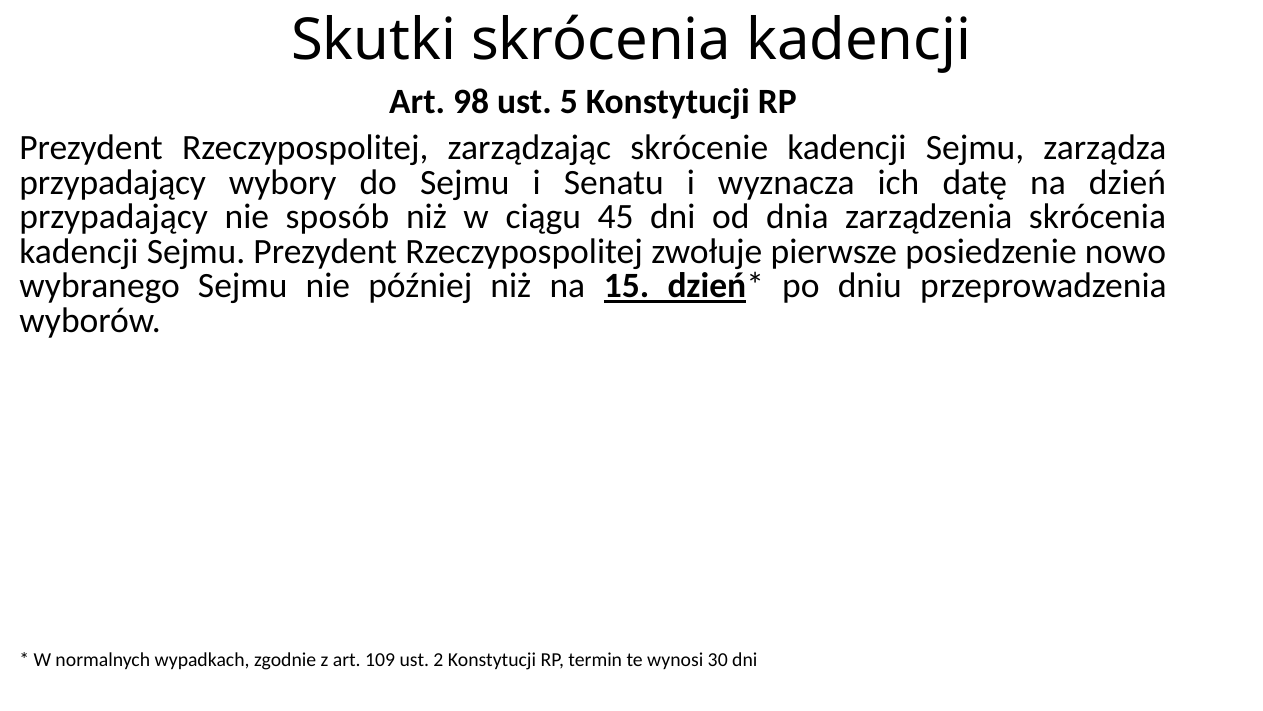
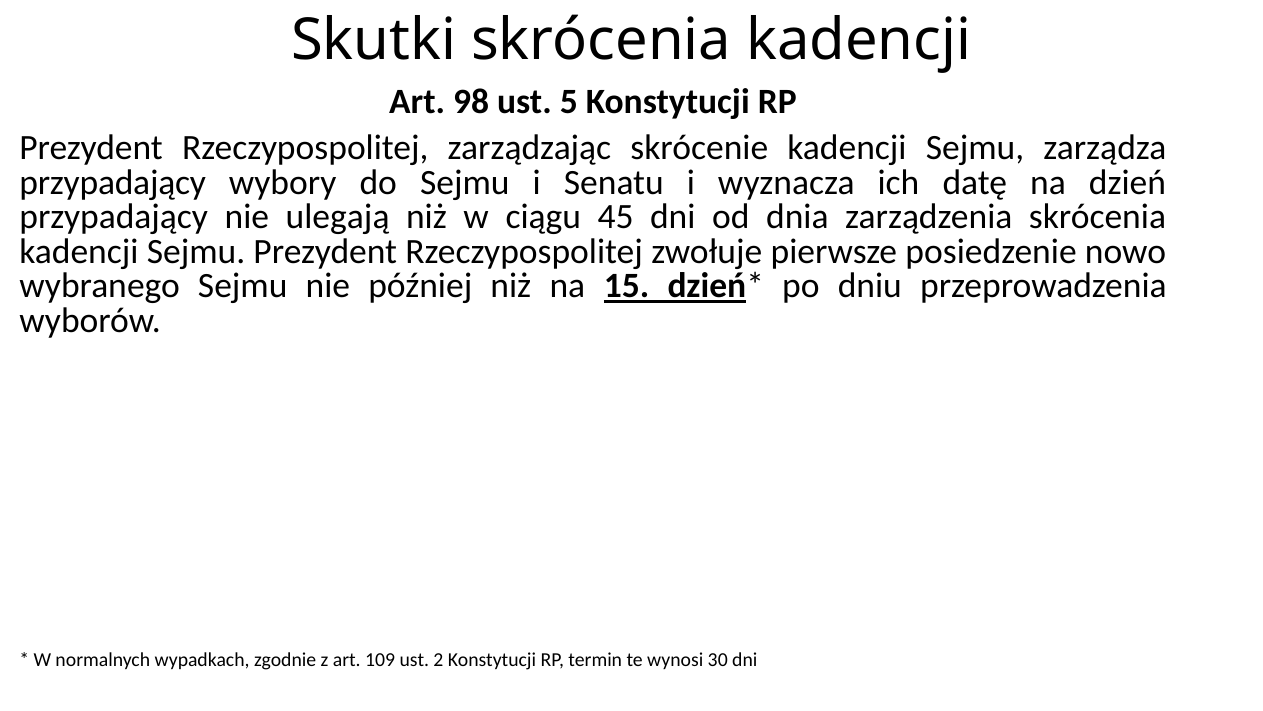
sposób: sposób -> ulegają (338, 217)
